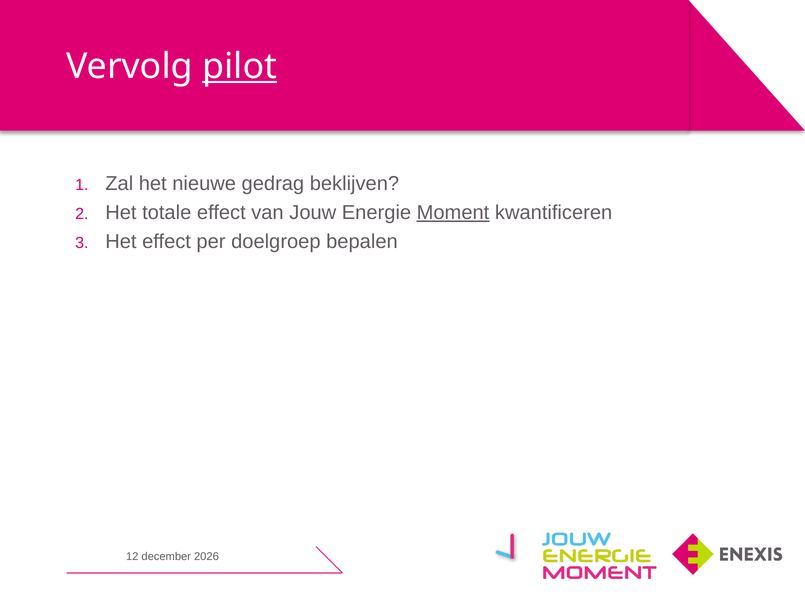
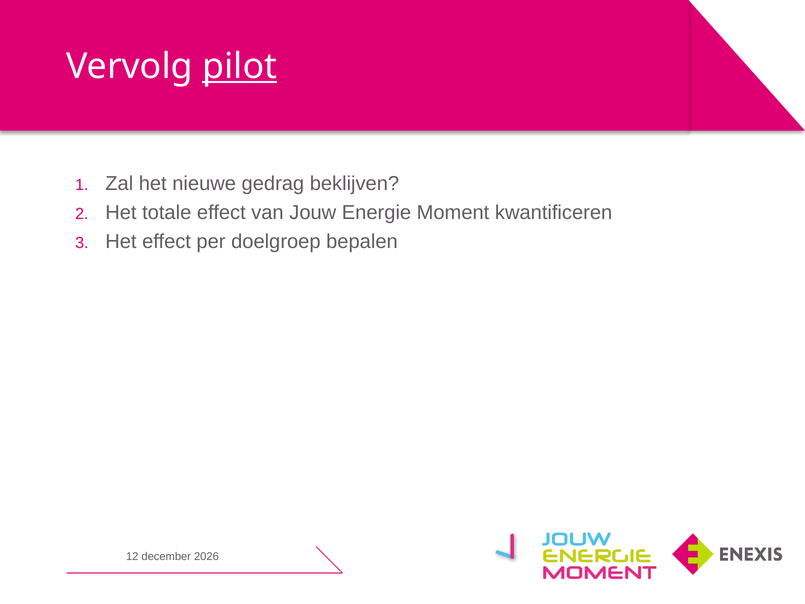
Moment underline: present -> none (453, 212)
